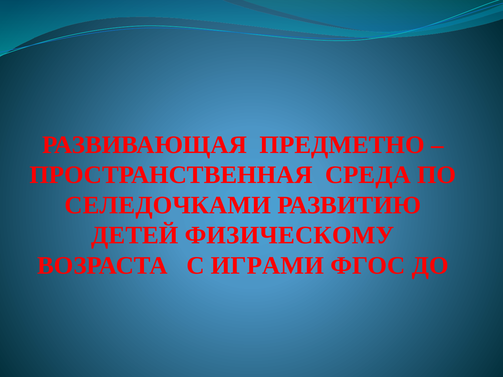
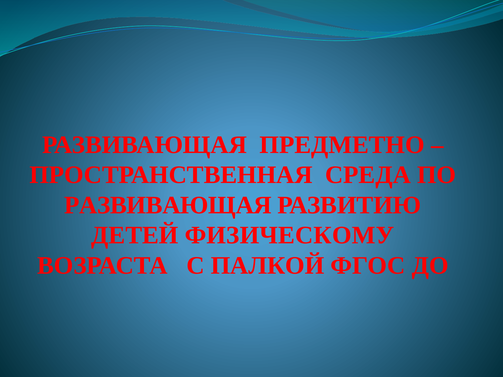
СЕЛЕДОЧКАМИ: СЕЛЕДОЧКАМИ -> РАЗВИВАЮЩАЯ (168, 205)
ИГРАМИ: ИГРАМИ -> ПАЛКОЙ (268, 266)
